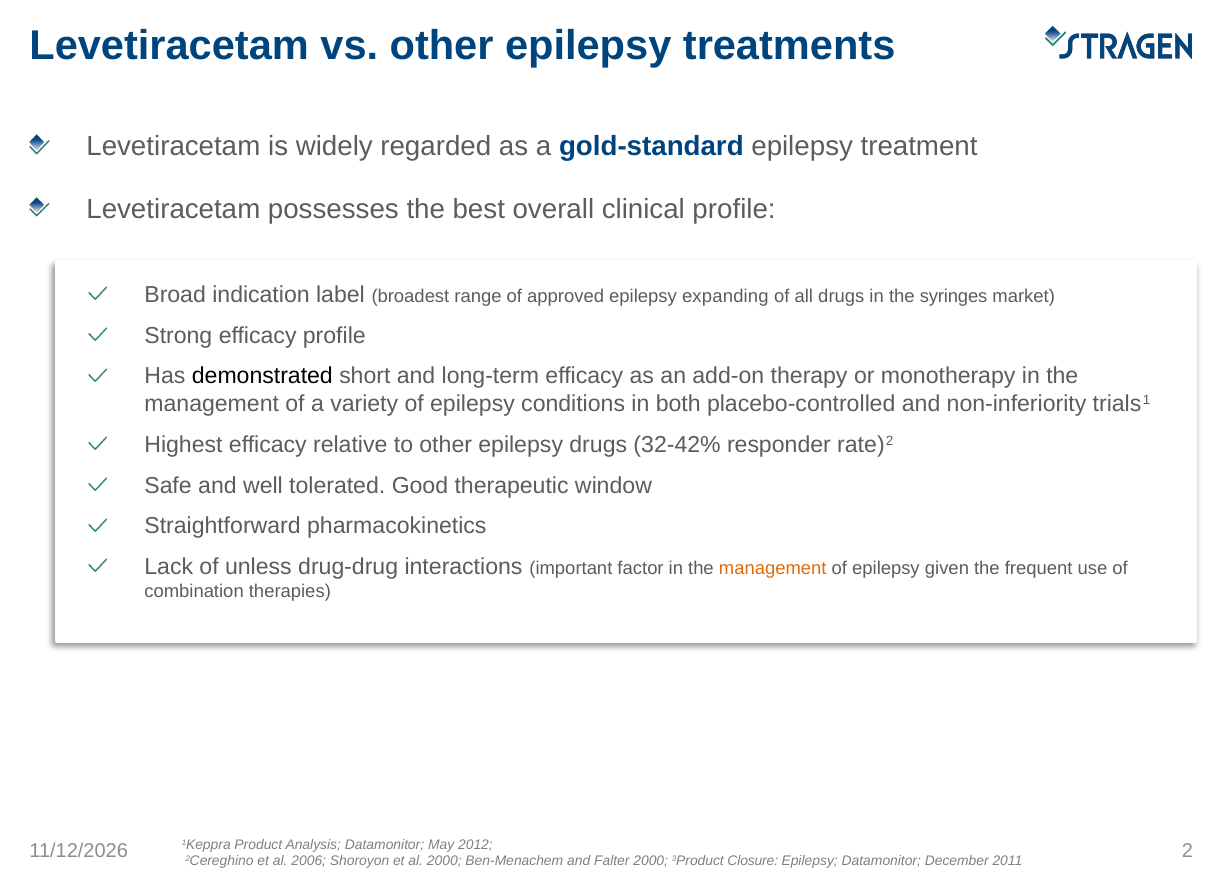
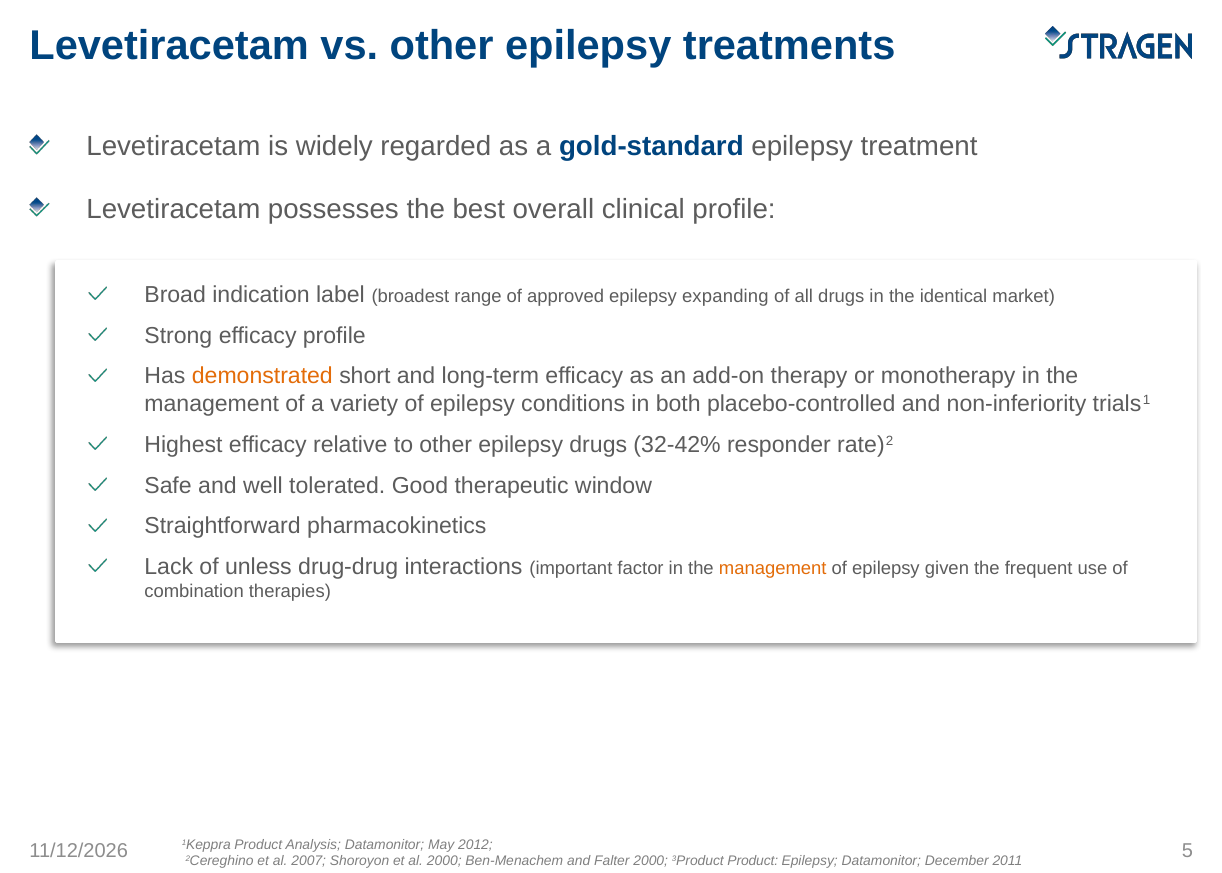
syringes: syringes -> identical (954, 296)
demonstrated colour: black -> orange (262, 376)
2: 2 -> 5 (1187, 851)
2006: 2006 -> 2007 (309, 861)
3Product Closure: Closure -> Product (753, 861)
